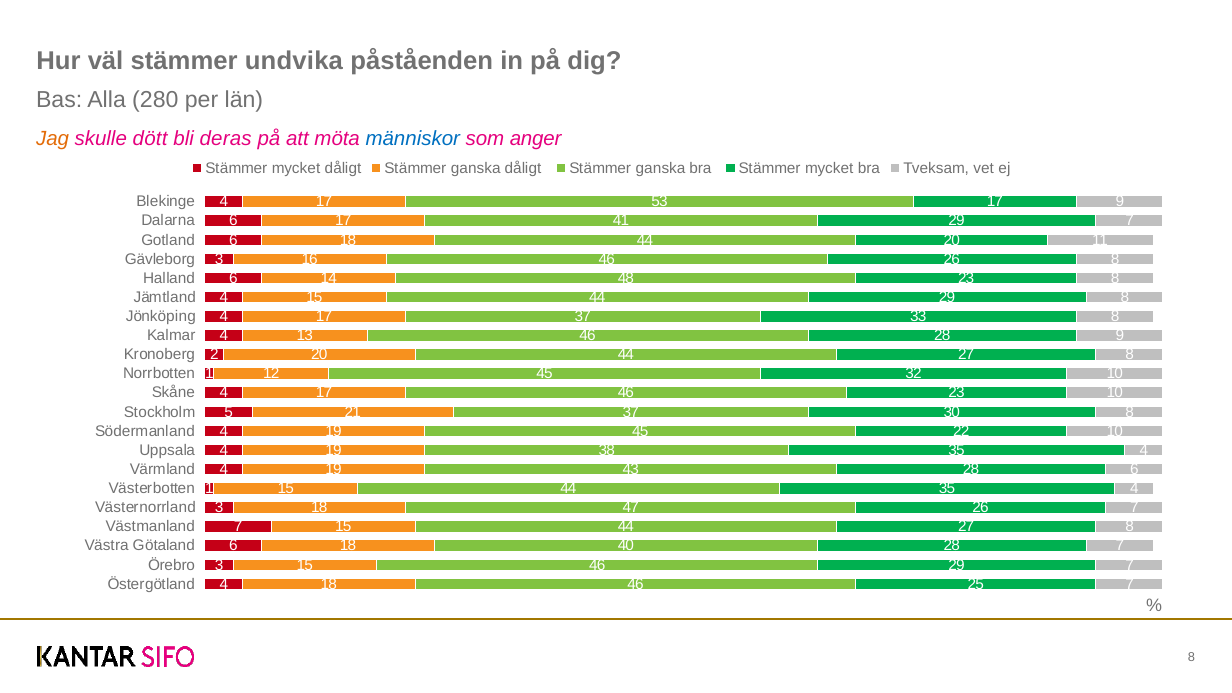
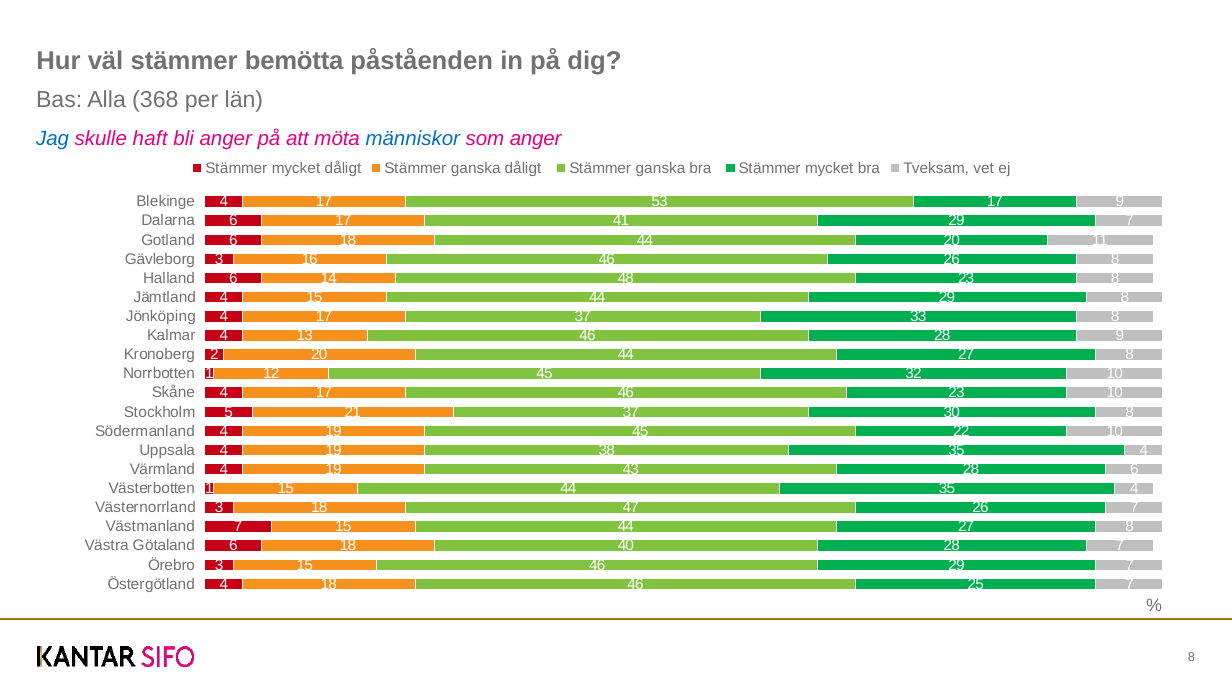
undvika: undvika -> bemötta (294, 61)
280: 280 -> 368 (155, 100)
Jag colour: orange -> blue (53, 138)
dött: dött -> haft (150, 138)
bli deras: deras -> anger (226, 138)
